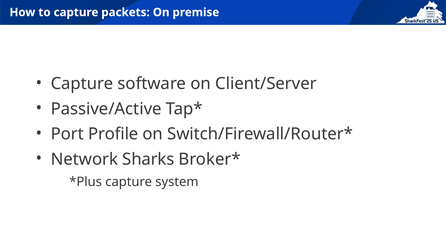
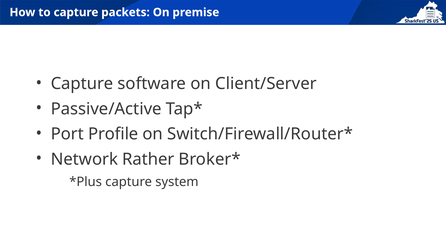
Sharks: Sharks -> Rather (148, 159)
